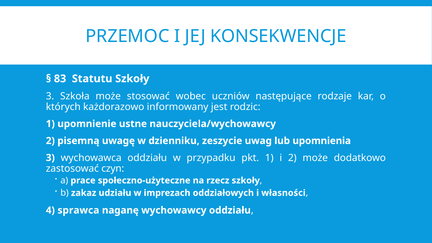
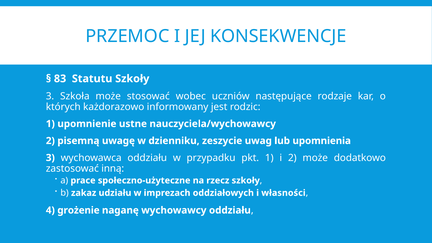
czyn: czyn -> inną (113, 168)
sprawca: sprawca -> grożenie (78, 210)
